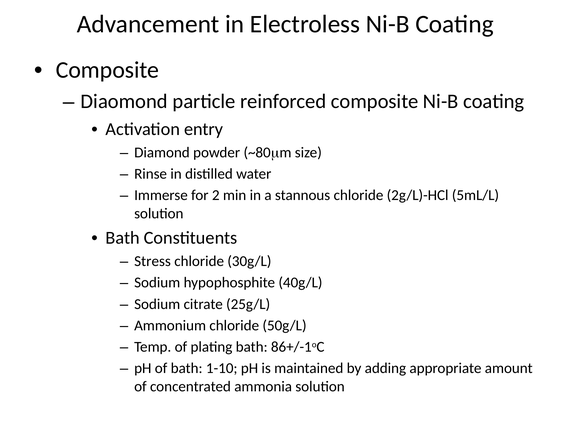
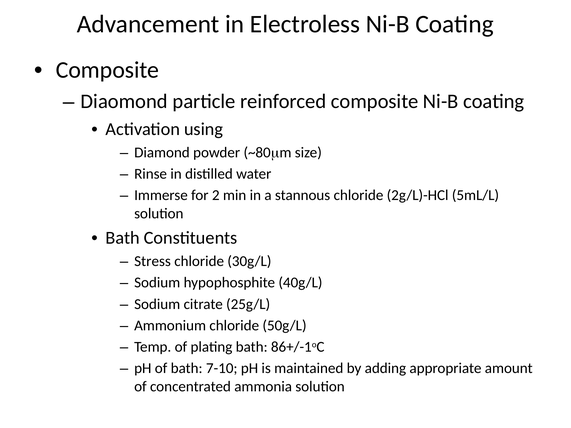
entry: entry -> using (204, 129)
1-10: 1-10 -> 7-10 (222, 369)
